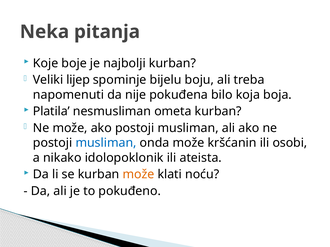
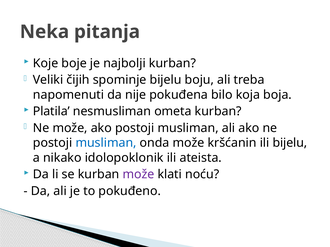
lijep: lijep -> čijih (78, 80)
ili osobi: osobi -> bijelu (290, 143)
može colour: orange -> purple (138, 175)
